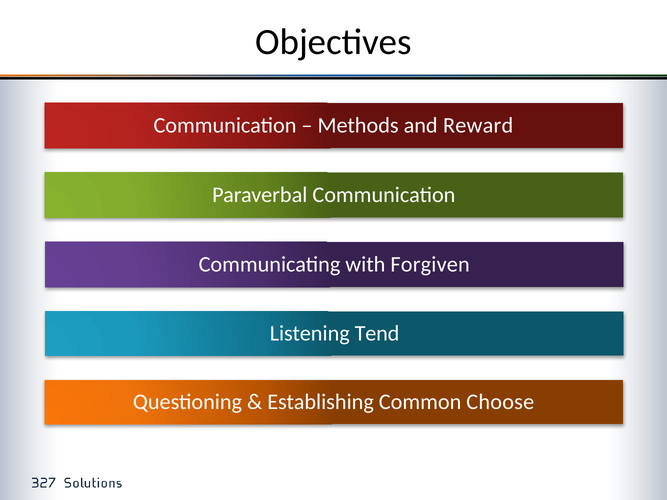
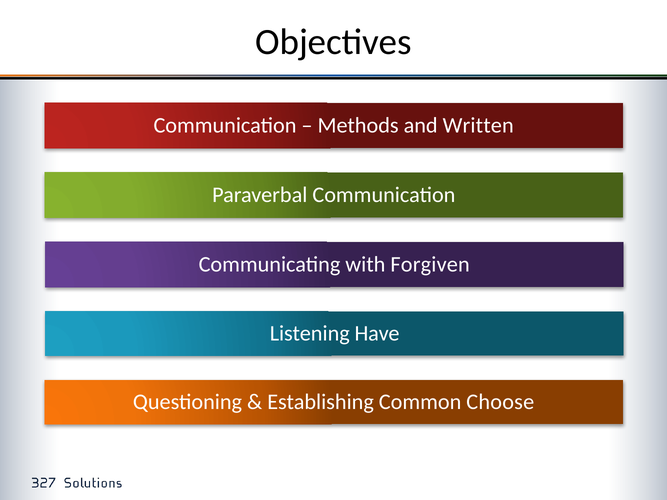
Reward: Reward -> Written (478, 126)
Tend: Tend -> Have (377, 334)
